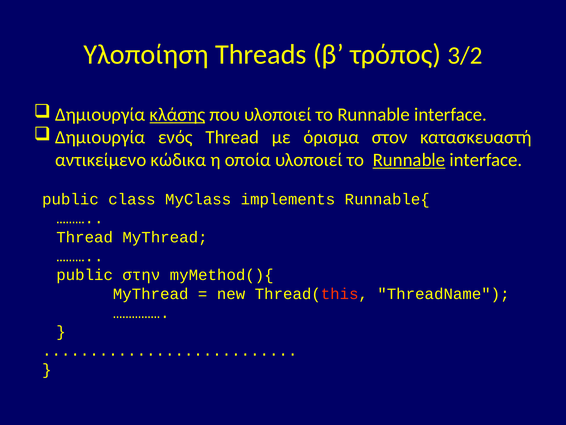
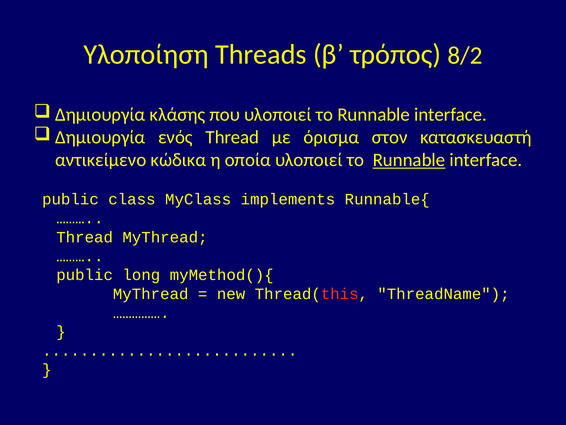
3/2: 3/2 -> 8/2 (465, 55)
κλάσης underline: present -> none (177, 115)
στην: στην -> long (141, 275)
